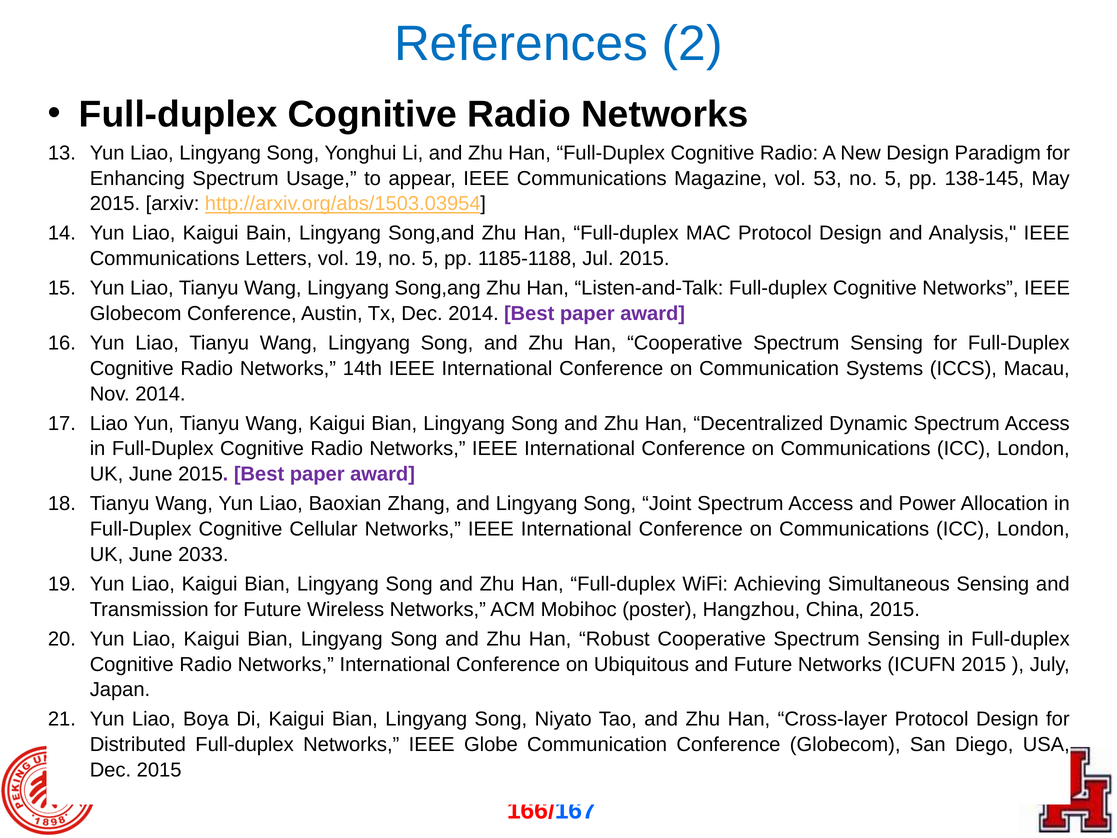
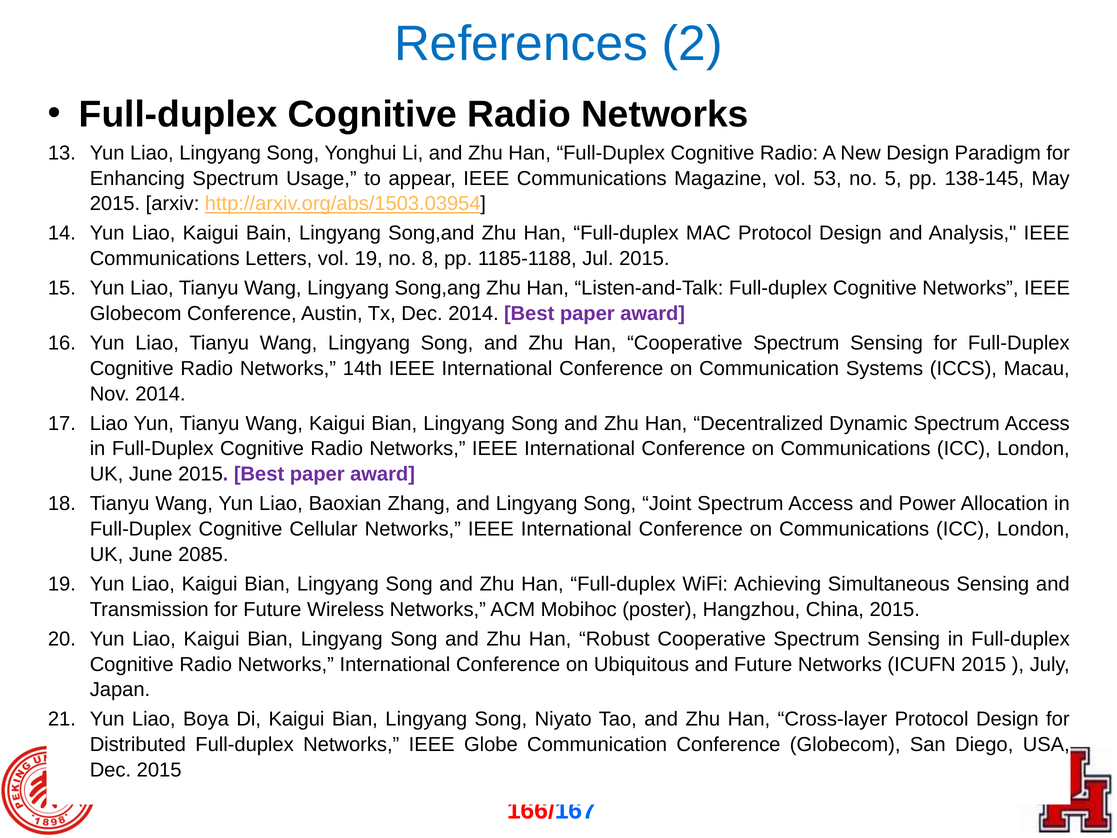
19 no 5: 5 -> 8 (430, 259)
2033: 2033 -> 2085 (203, 554)
